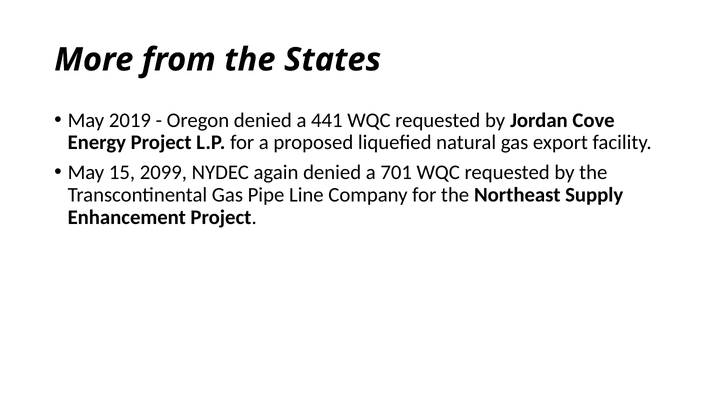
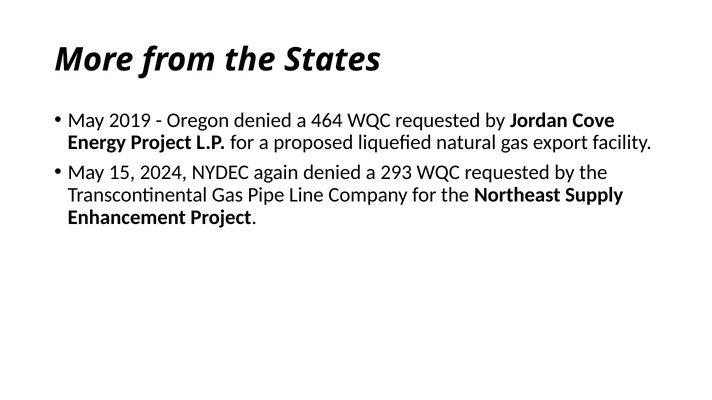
441: 441 -> 464 (327, 120)
2099: 2099 -> 2024 (163, 173)
701: 701 -> 293 (396, 173)
